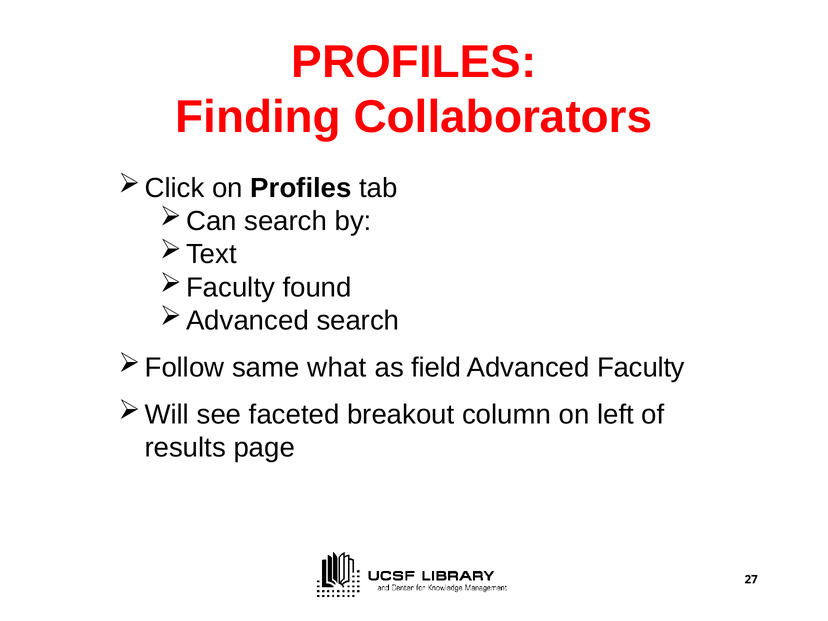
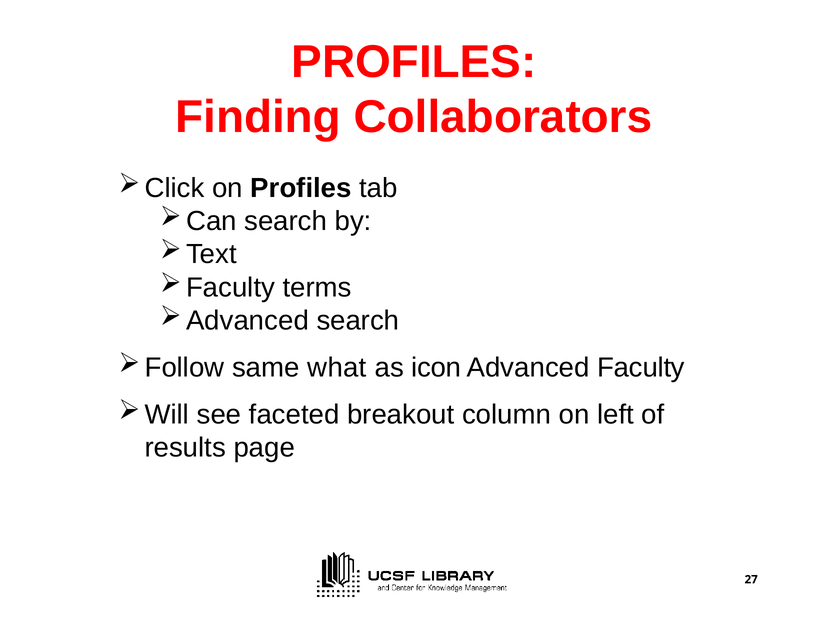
found: found -> terms (317, 288)
field: field -> icon (436, 368)
